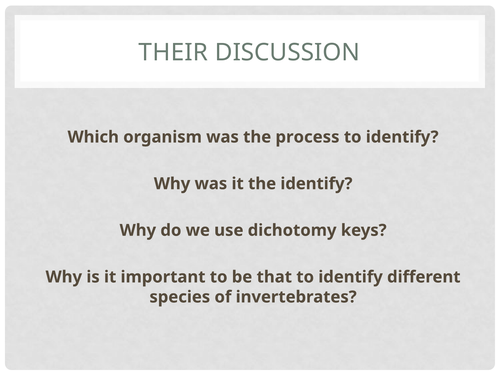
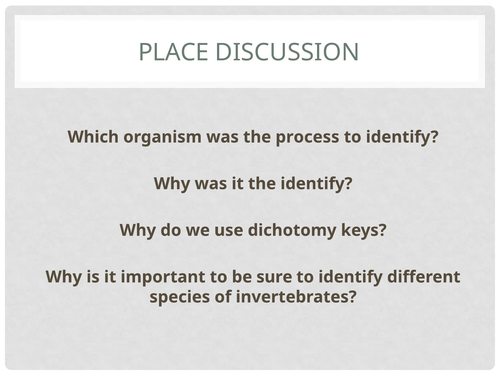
THEIR: THEIR -> PLACE (174, 52)
that: that -> sure (274, 277)
